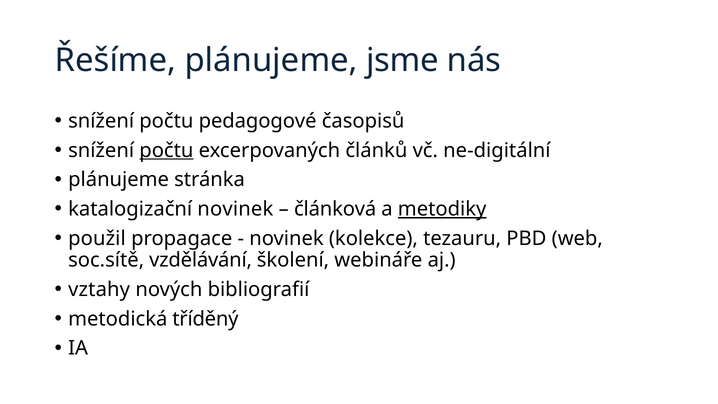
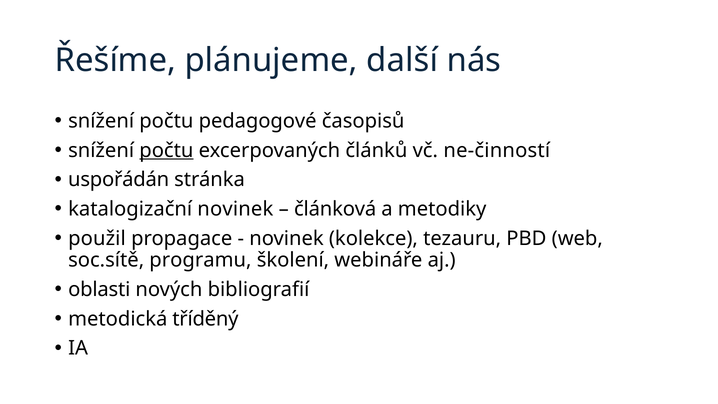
jsme: jsme -> další (402, 60)
ne-digitální: ne-digitální -> ne-činností (497, 150)
plánujeme: plánujeme -> uspořádán (119, 180)
metodiky underline: present -> none (442, 209)
vzdělávání: vzdělávání -> programu (200, 260)
vztahy: vztahy -> oblasti (99, 289)
